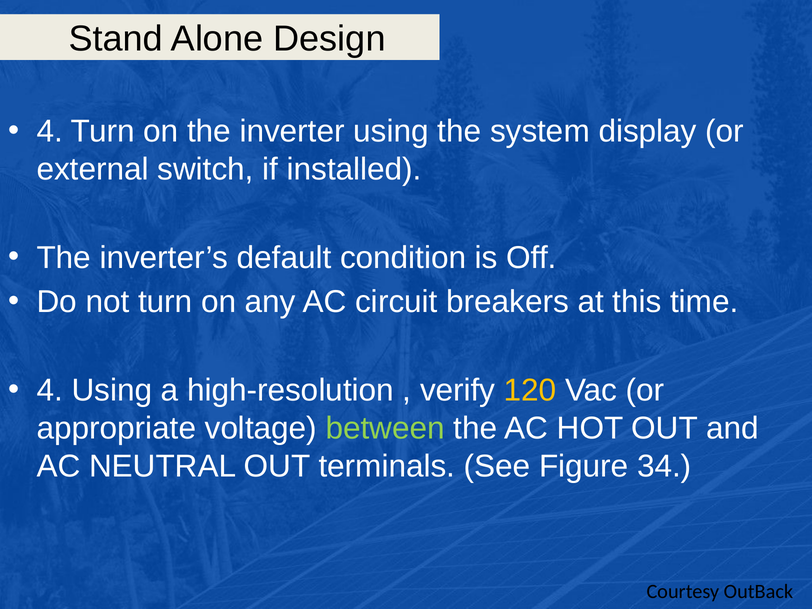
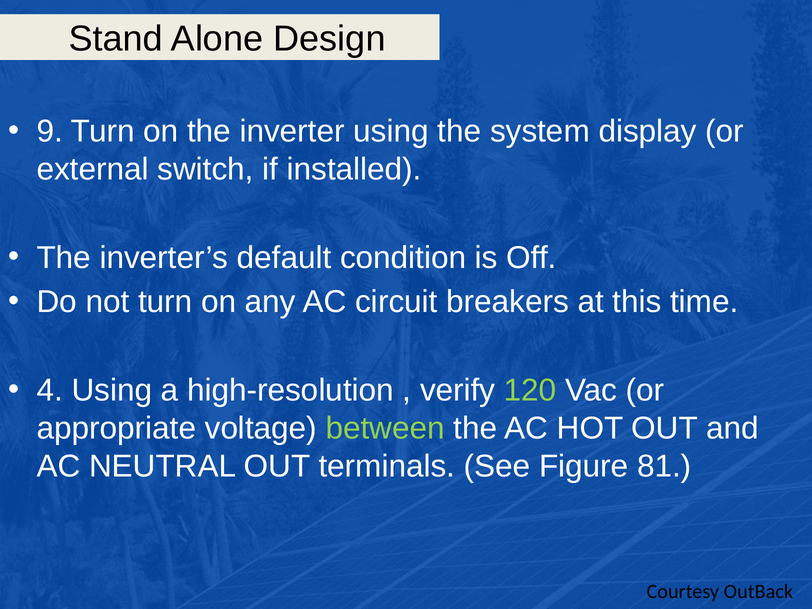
4: 4 -> 9 (50, 131)
120 colour: yellow -> light green (530, 391)
34: 34 -> 81 (664, 466)
